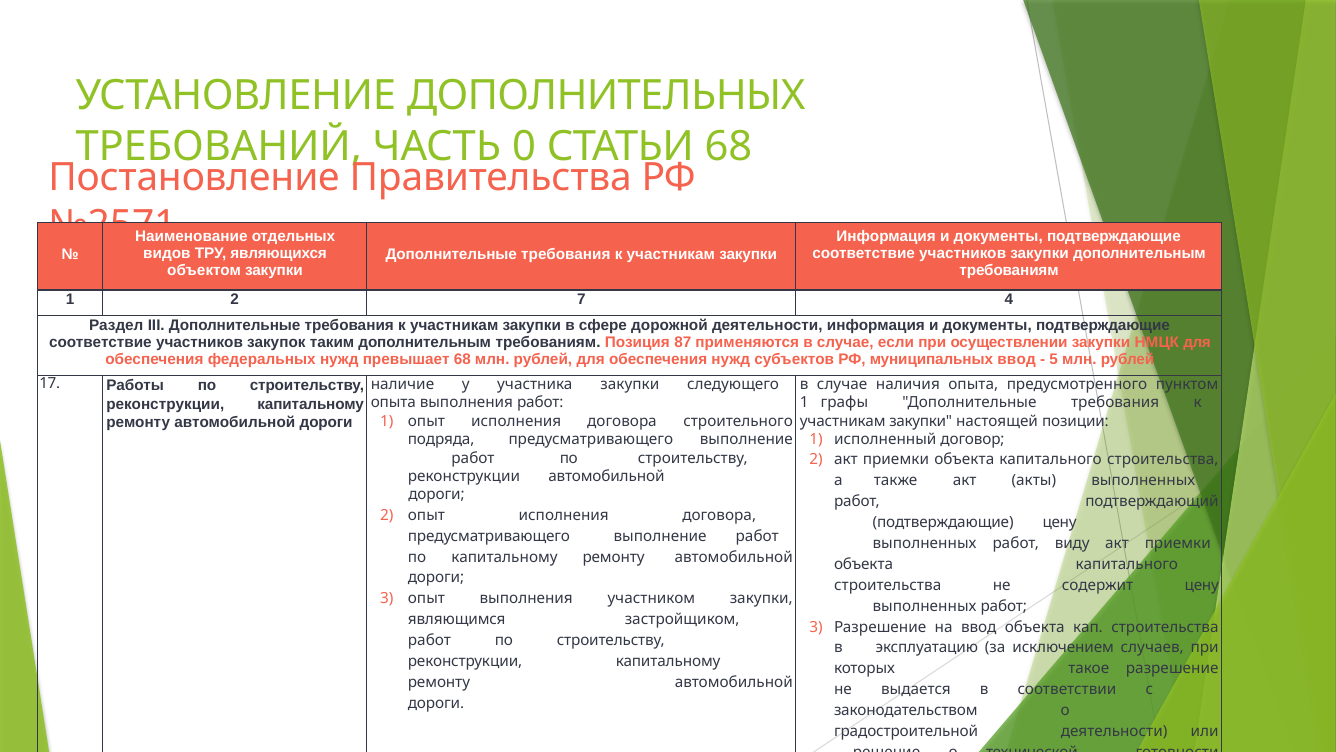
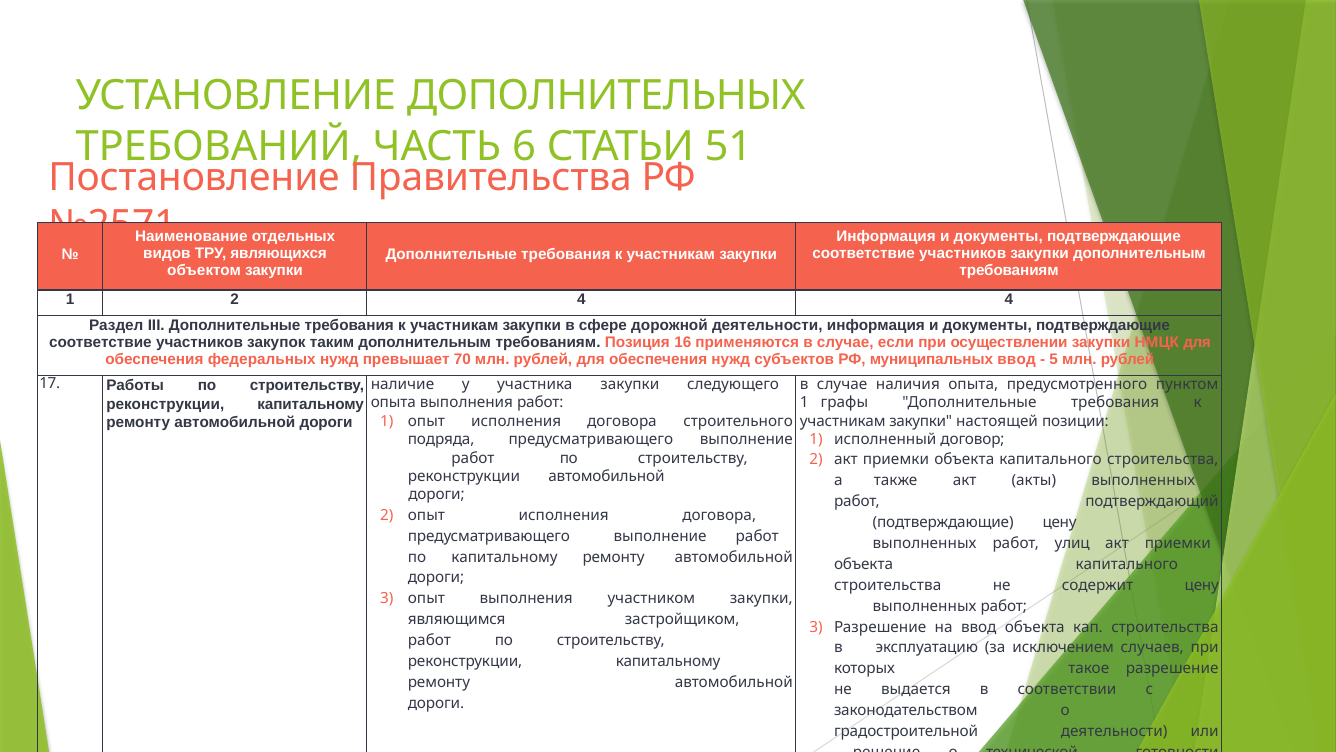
0: 0 -> 6 (524, 146)
СТАТЬИ 68: 68 -> 51 (728, 146)
2 7: 7 -> 4 (581, 299)
87: 87 -> 16 (683, 342)
превышает 68: 68 -> 70 (462, 359)
виду: виду -> улиц (1072, 543)
